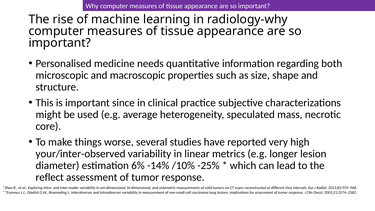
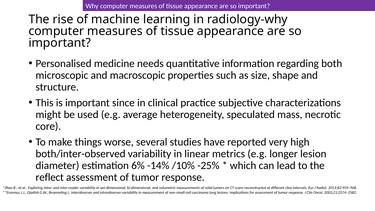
your/inter-observed: your/inter-observed -> both/inter-observed (81, 154)
